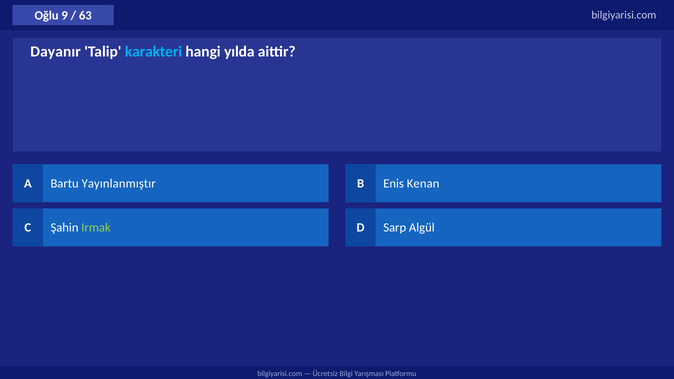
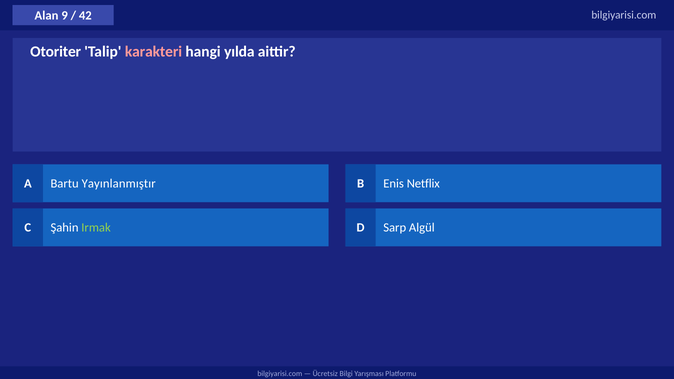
Oğlu: Oğlu -> Alan (47, 15)
63: 63 -> 42 (85, 15)
Dayanır: Dayanır -> Otoriter (56, 52)
karakteri colour: light blue -> pink (153, 52)
Kenan: Kenan -> Netflix (423, 183)
